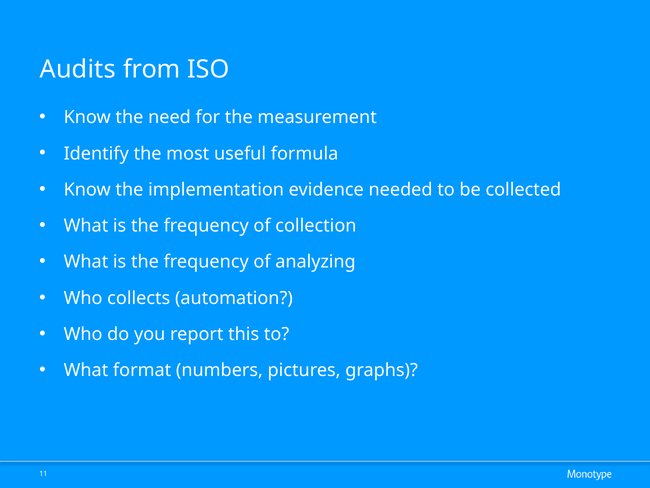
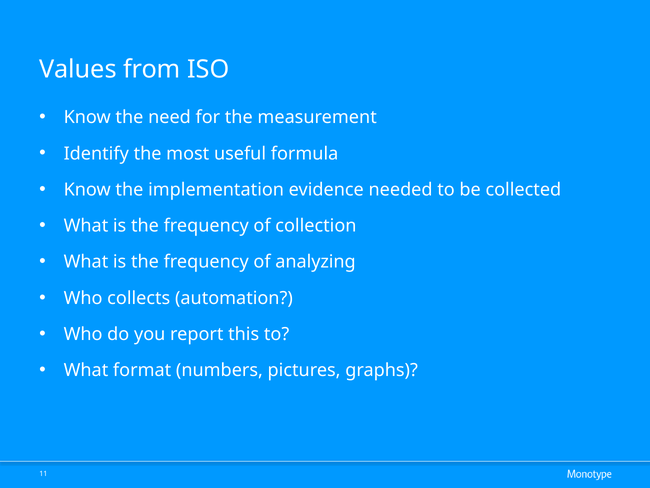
Audits: Audits -> Values (78, 70)
